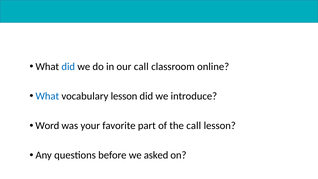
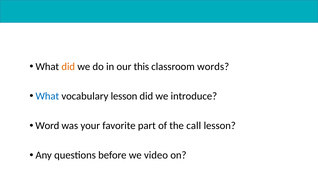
did colour: blue -> orange (68, 66)
our call: call -> this (141, 66)
online: online -> words (213, 66)
asked: asked -> video (156, 155)
